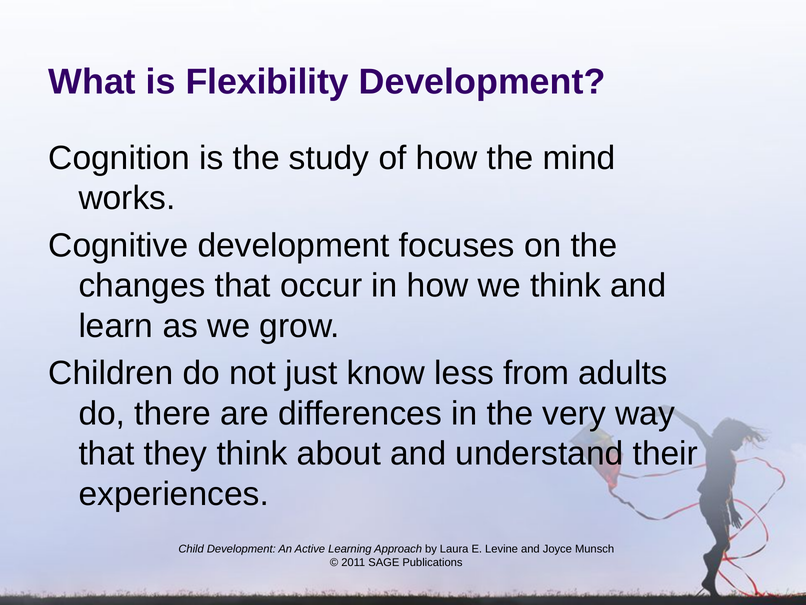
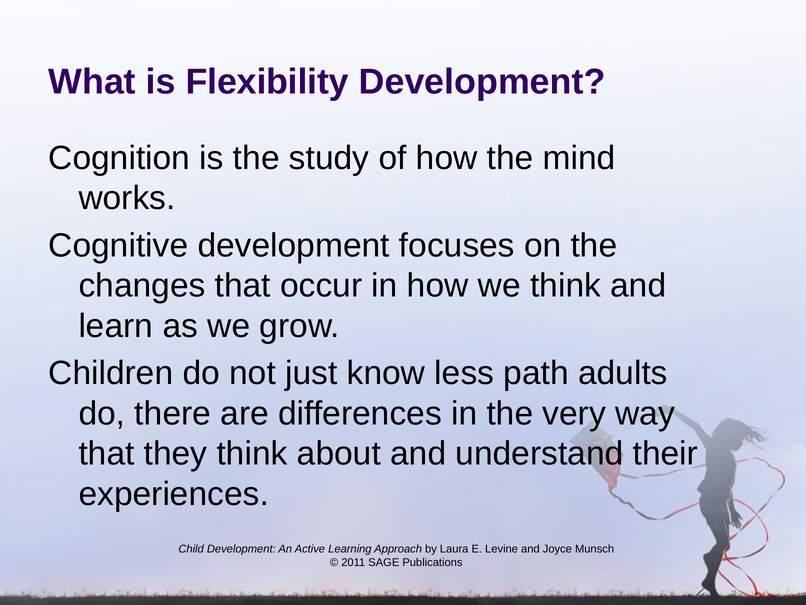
from: from -> path (536, 373)
